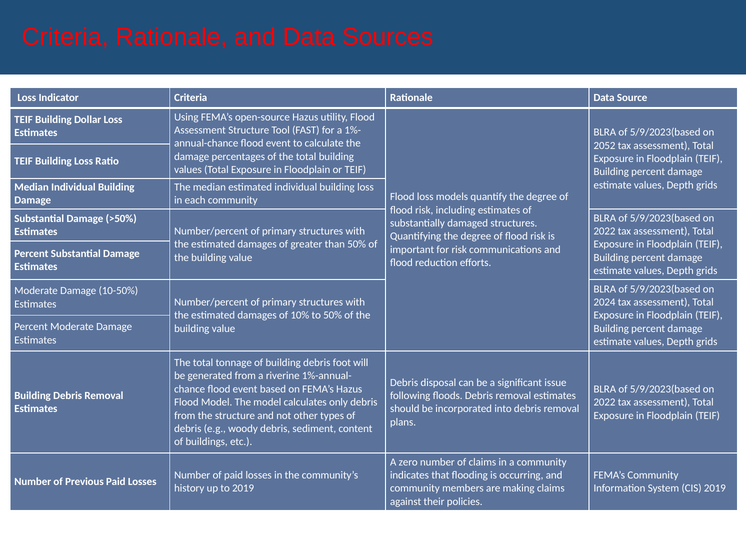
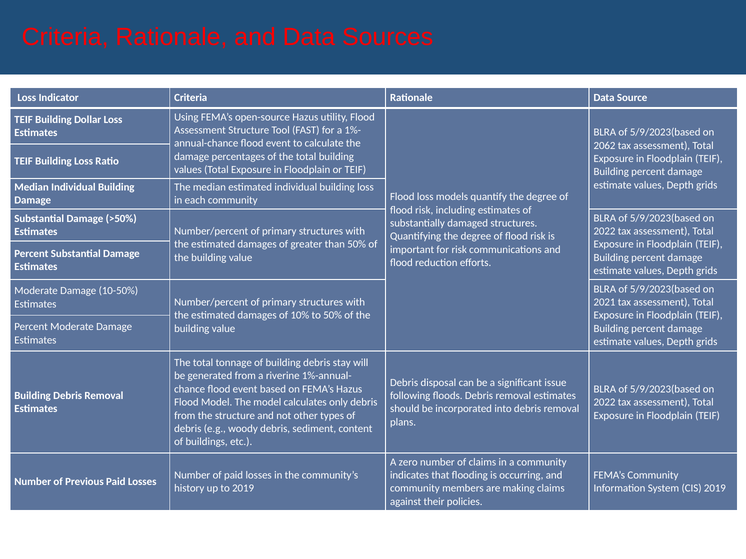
2052: 2052 -> 2062 (605, 146)
2024: 2024 -> 2021 (605, 303)
foot: foot -> stay (342, 363)
